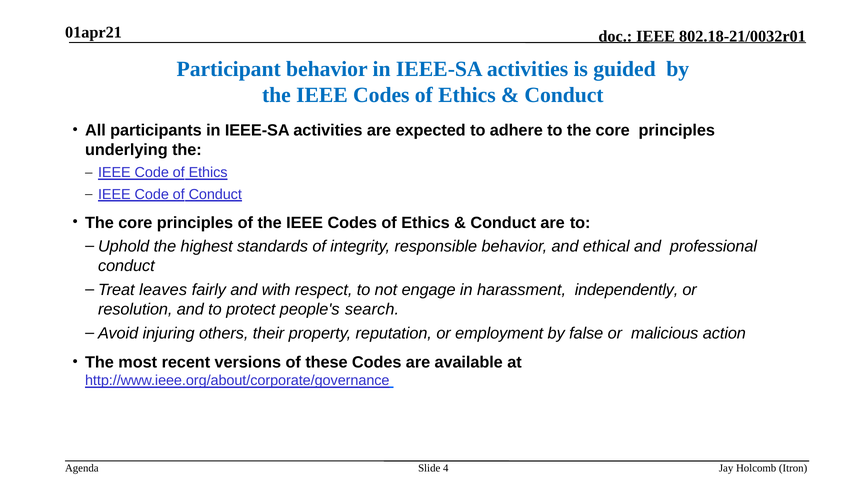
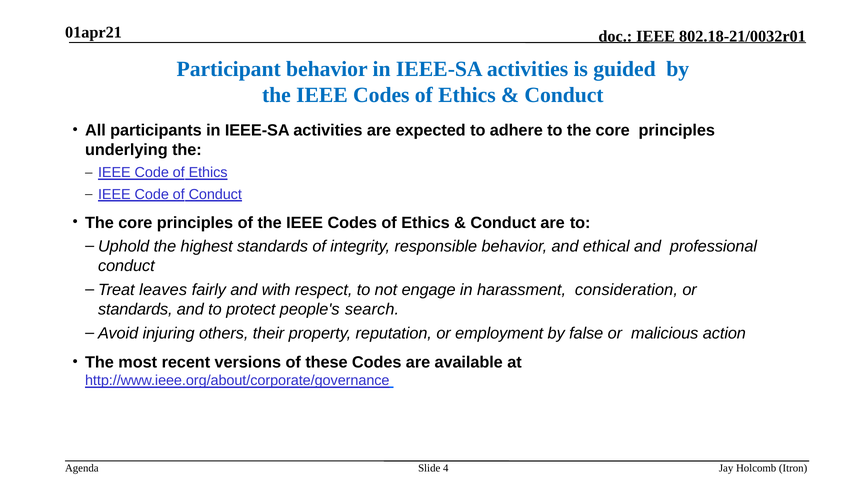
independently: independently -> consideration (626, 290)
resolution: resolution -> standards (135, 309)
